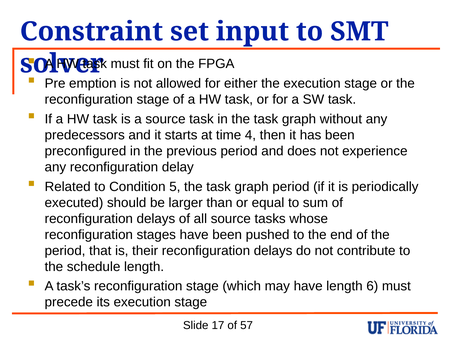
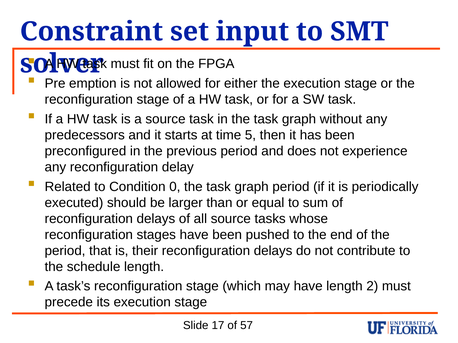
4: 4 -> 5 (250, 135)
5: 5 -> 0 (175, 187)
6: 6 -> 2 (372, 287)
